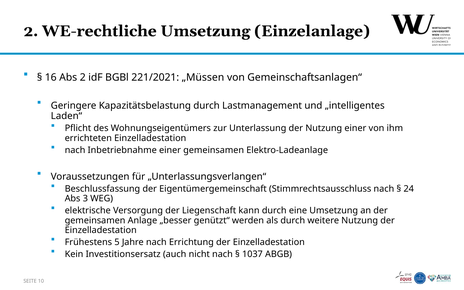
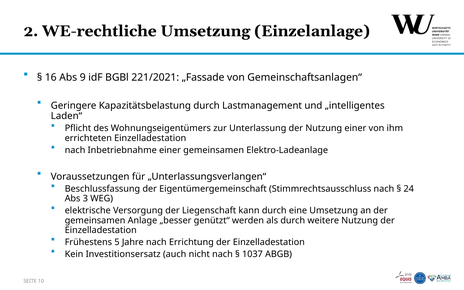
Abs 2: 2 -> 9 (83, 77)
„Müssen: „Müssen -> „Fassade (203, 77)
